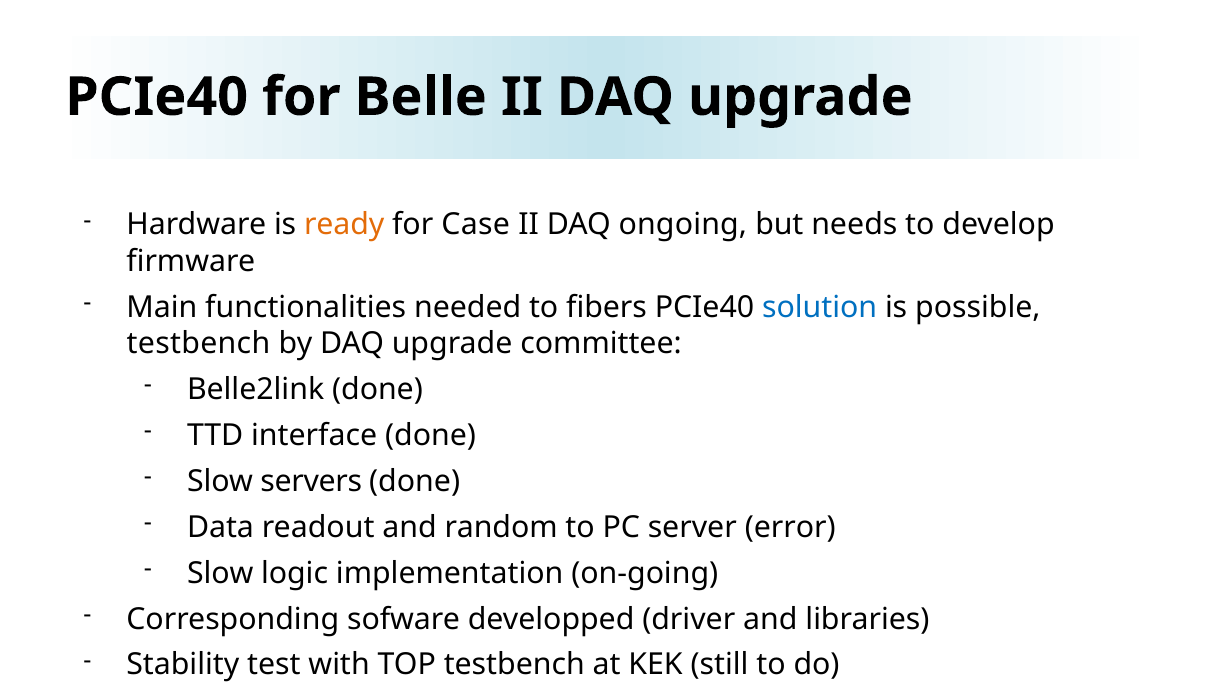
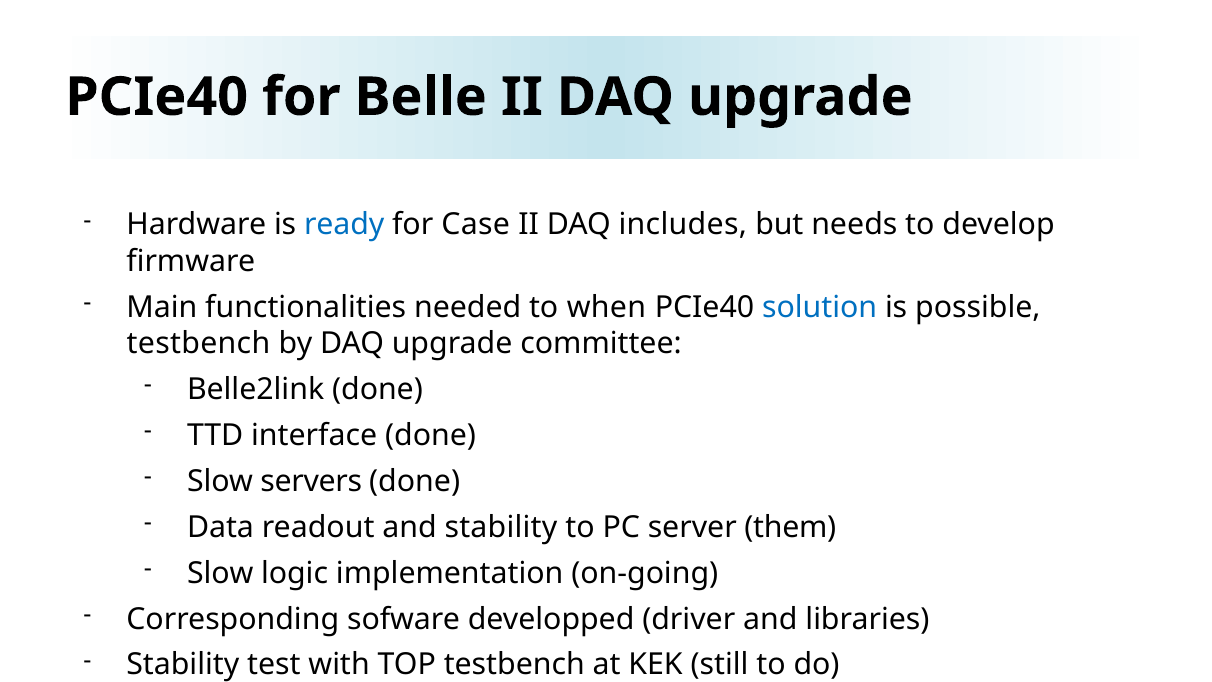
ready colour: orange -> blue (344, 225)
ongoing: ongoing -> includes (683, 225)
fibers: fibers -> when (606, 307)
and random: random -> stability (501, 527)
error: error -> them (790, 527)
